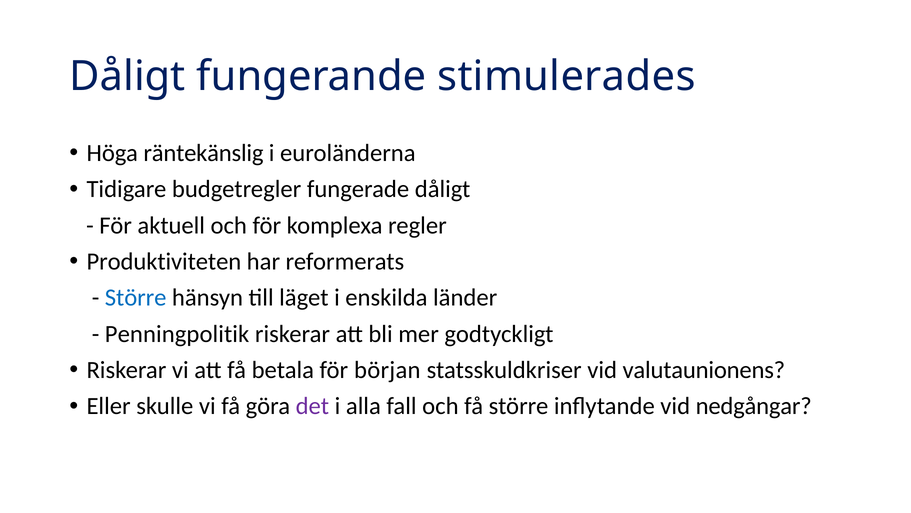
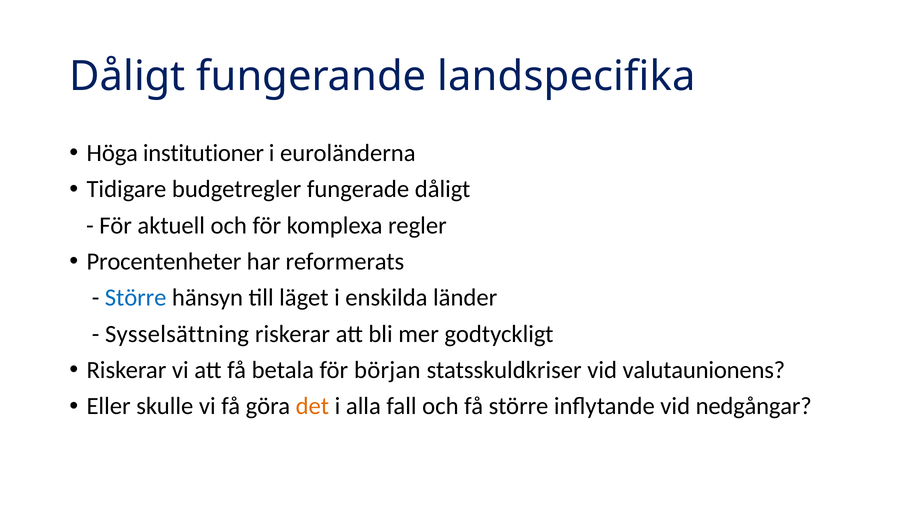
stimulerades: stimulerades -> landspecifika (566, 77)
räntekänslig: räntekänslig -> institutioner (203, 153)
Produktiviteten: Produktiviteten -> Procentenheter (164, 261)
Penningpolitik: Penningpolitik -> Sysselsättning (177, 334)
det colour: purple -> orange (312, 406)
